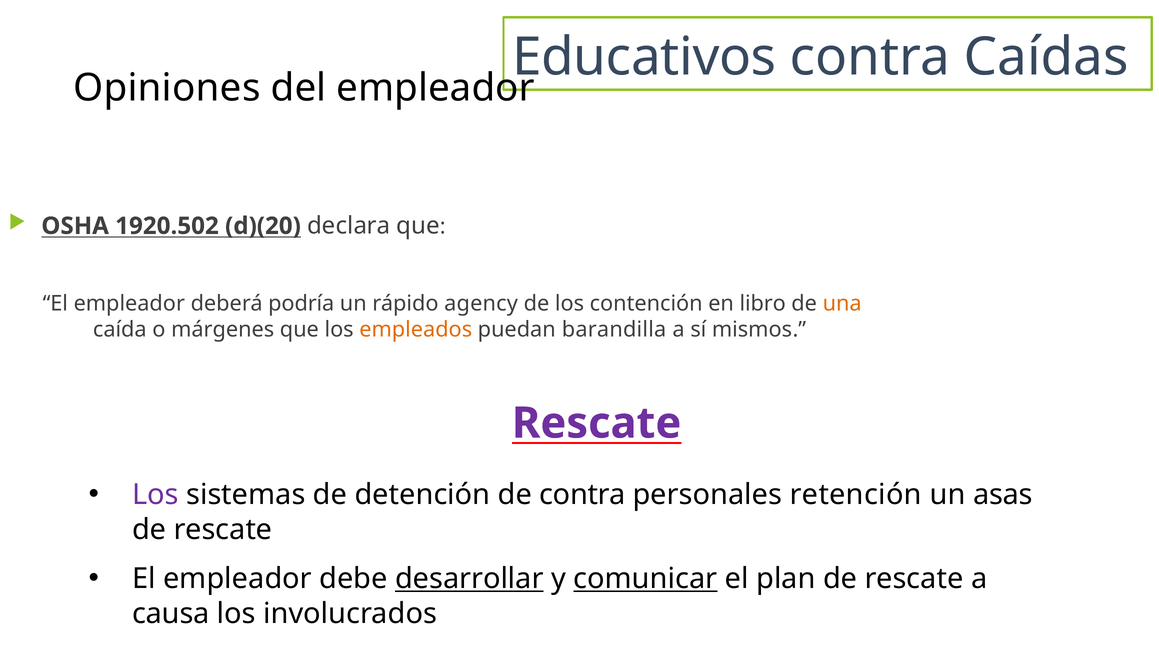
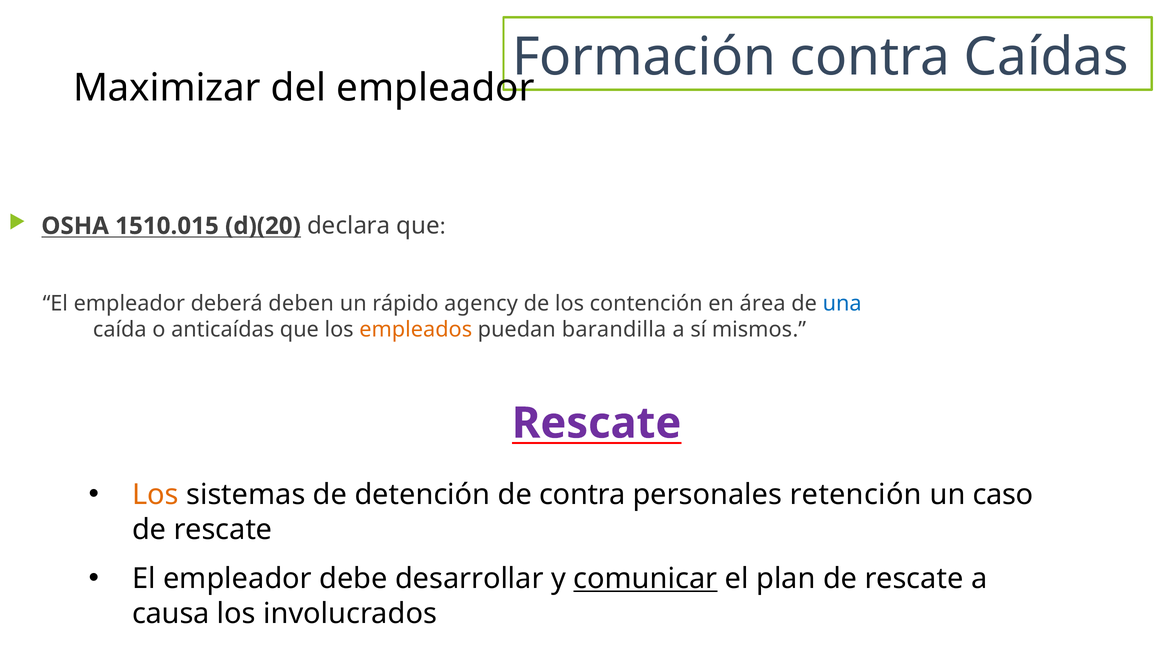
Educativos: Educativos -> Formación (644, 57)
Opiniones: Opiniones -> Maximizar (167, 88)
1920.502: 1920.502 -> 1510.015 (167, 226)
podría: podría -> deben (301, 304)
libro: libro -> área (763, 304)
una colour: orange -> blue (842, 304)
márgenes: márgenes -> anticaídas (223, 330)
Los colour: purple -> orange (155, 495)
asas: asas -> caso (1003, 495)
desarrollar underline: present -> none (469, 579)
